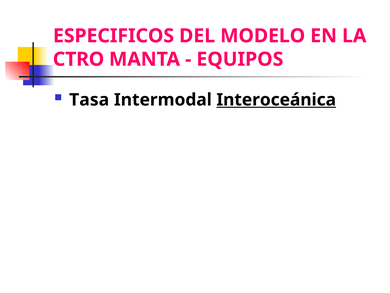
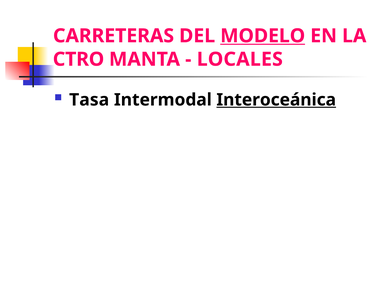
ESPECIFICOS: ESPECIFICOS -> CARRETERAS (114, 36)
MODELO underline: none -> present (263, 36)
EQUIPOS: EQUIPOS -> LOCALES (240, 59)
